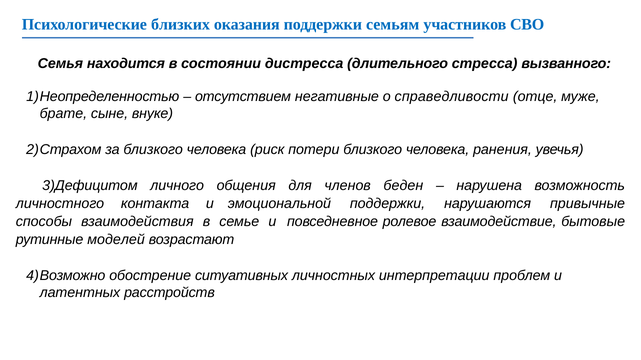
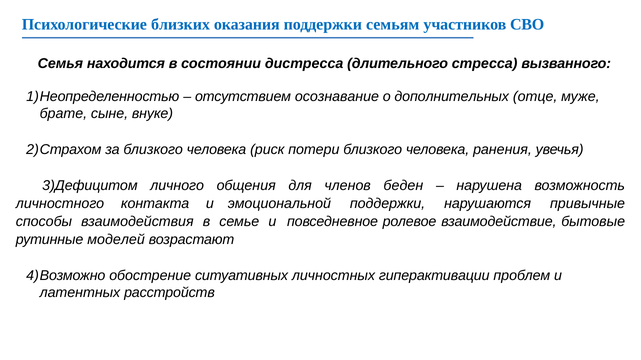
негативные: негативные -> осознавание (337, 96)
справедливости: справедливости -> дополнительных (452, 96)
интерпретации: интерпретации -> гиперактивации (434, 276)
